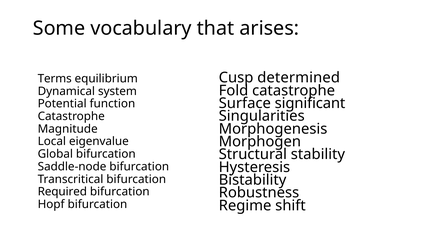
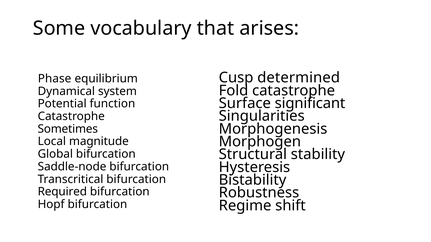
Terms: Terms -> Phase (55, 79)
Magnitude: Magnitude -> Sometimes (68, 129)
eigenvalue: eigenvalue -> magnitude (99, 142)
